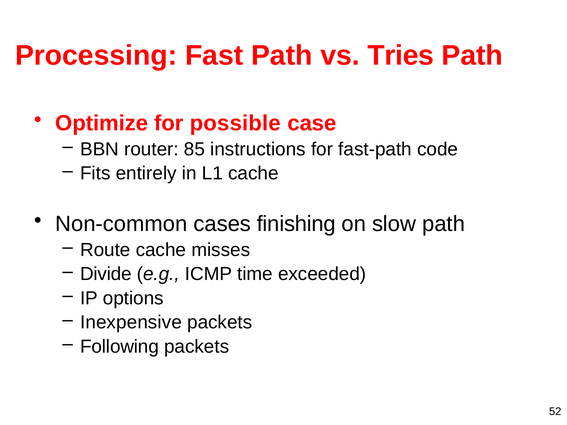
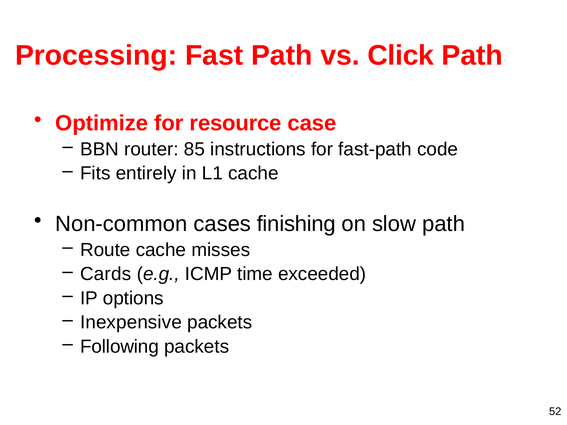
Tries: Tries -> Click (401, 55)
possible: possible -> resource (236, 123)
Divide: Divide -> Cards (106, 274)
